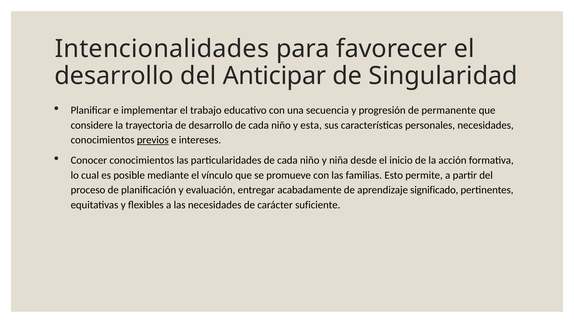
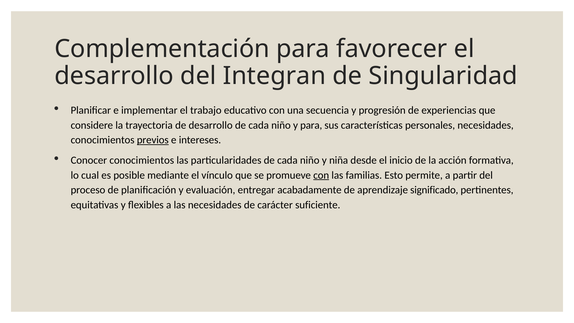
Intencionalidades: Intencionalidades -> Complementación (162, 49)
Anticipar: Anticipar -> Integran (274, 76)
permanente: permanente -> experiencias (449, 110)
y esta: esta -> para (311, 125)
con underline: none -> present (321, 175)
